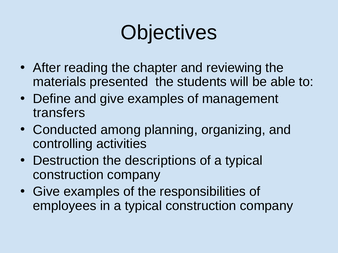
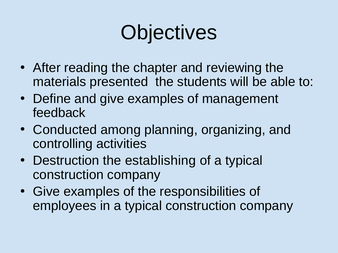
transfers: transfers -> feedback (59, 113)
descriptions: descriptions -> establishing (160, 161)
